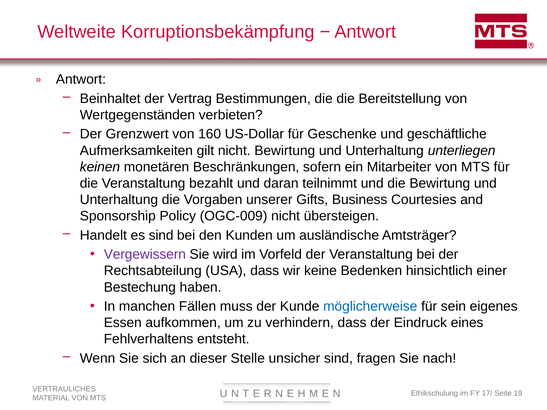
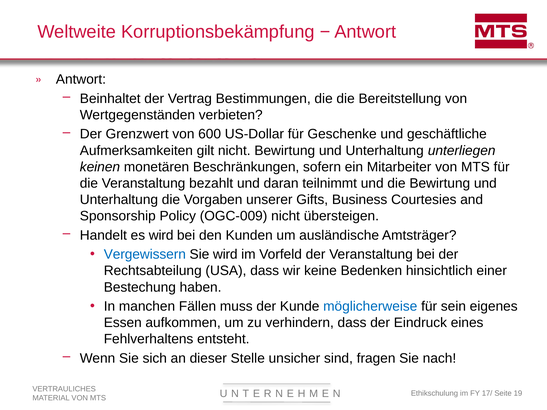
160: 160 -> 600 (210, 134)
es sind: sind -> wird (161, 235)
Vergewissern colour: purple -> blue (145, 255)
